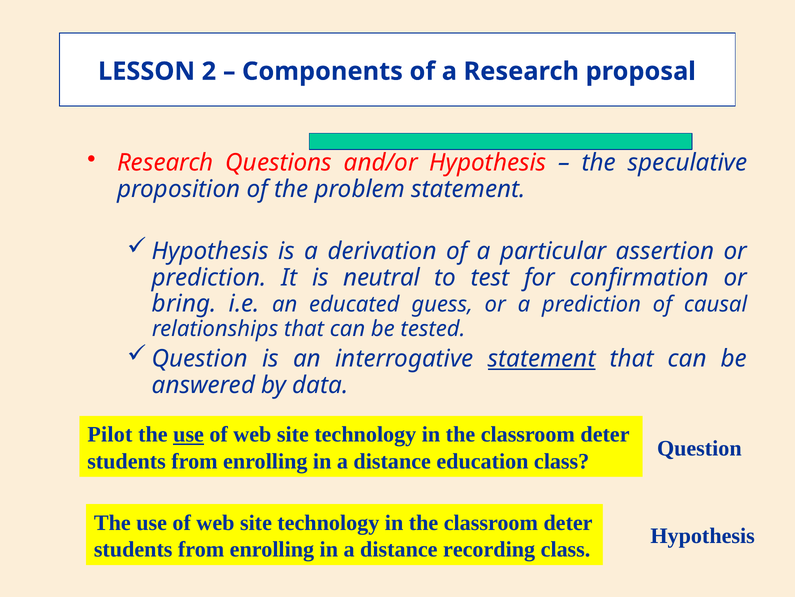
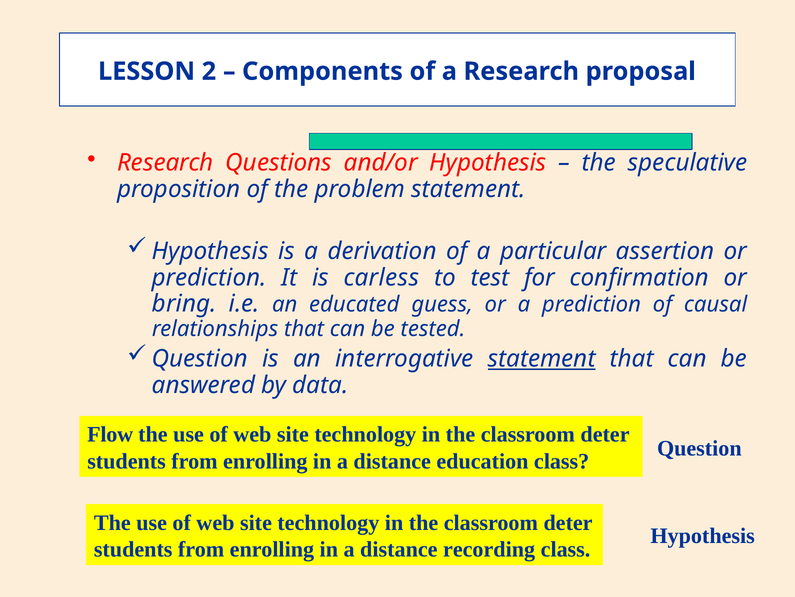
neutral: neutral -> carless (381, 277)
Pilot: Pilot -> Flow (110, 434)
use underline: present -> none (189, 434)
